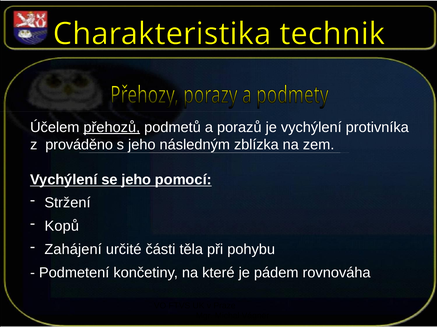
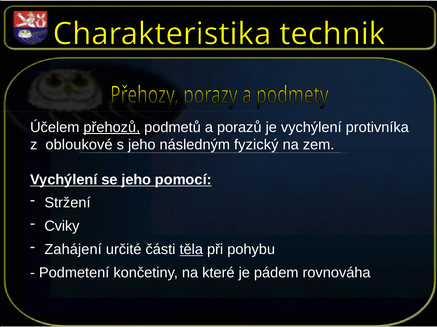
prováděno: prováděno -> obloukové (79, 145)
zblízka: zblízka -> fyzický (256, 145)
Kopů: Kopů -> Cviky (62, 227)
těla underline: none -> present (191, 250)
